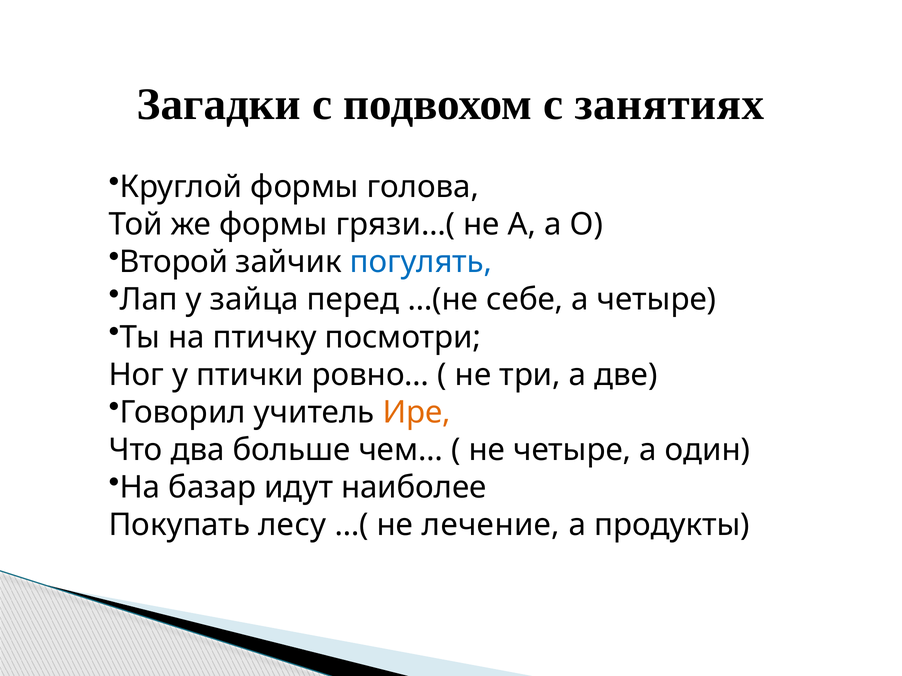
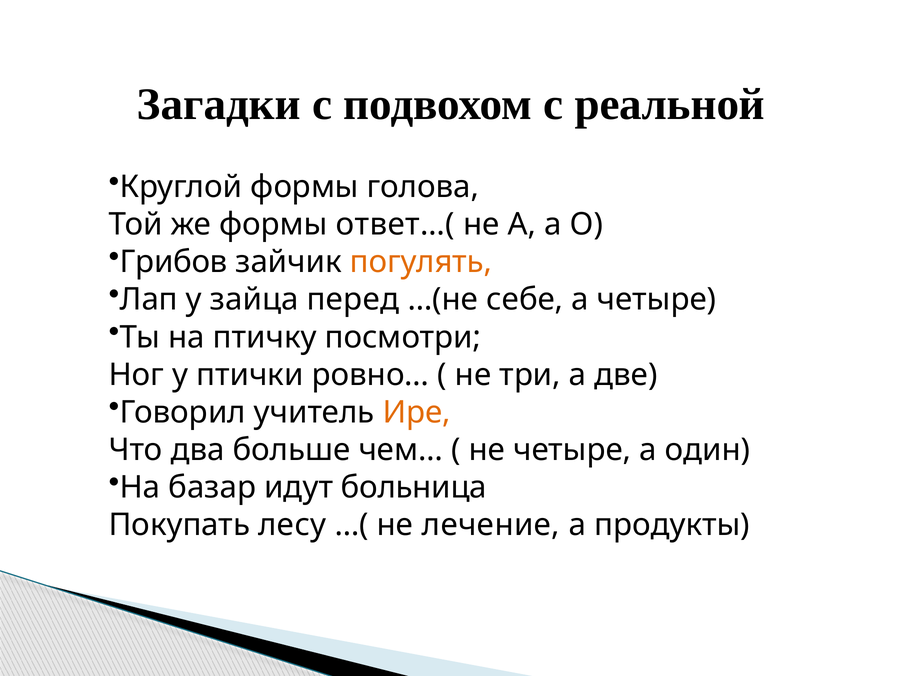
занятиях: занятиях -> реальной (670, 105)
грязи…(: грязи…( -> ответ…( (395, 225)
Второй: Второй -> Грибов (174, 262)
погулять colour: blue -> orange (421, 262)
наиболее: наиболее -> больница (414, 488)
